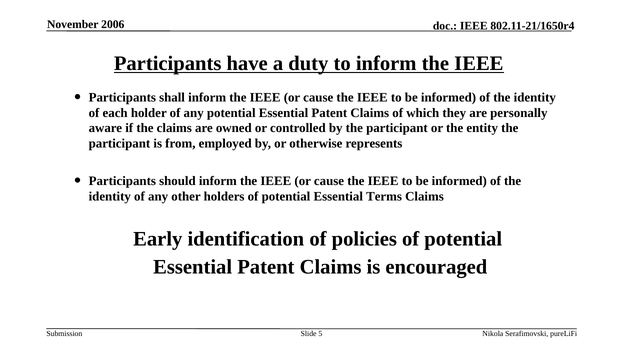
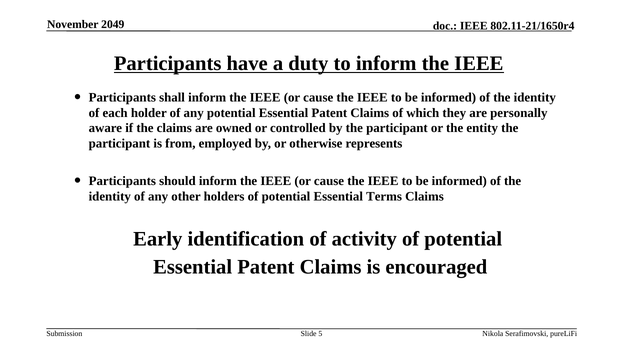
2006: 2006 -> 2049 (113, 25)
policies: policies -> activity (364, 239)
